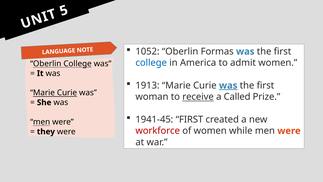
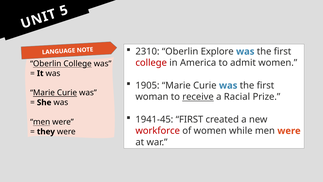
1052: 1052 -> 2310 (147, 51)
Formas: Formas -> Explore (217, 51)
college colour: blue -> red (151, 63)
1913: 1913 -> 1905 (147, 85)
was underline: present -> none (228, 85)
Called: Called -> Racial (237, 97)
